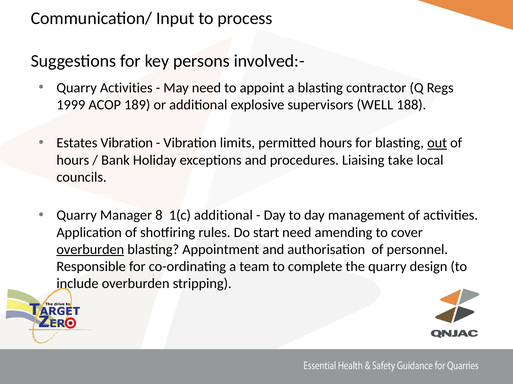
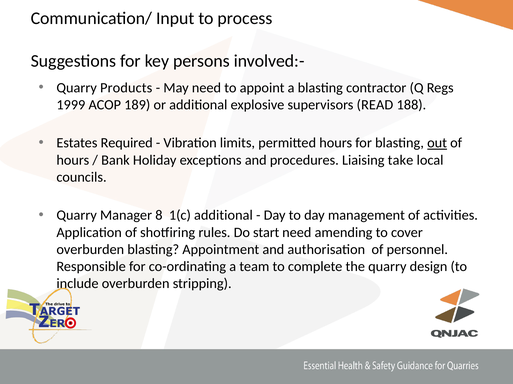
Quarry Activities: Activities -> Products (126, 88)
WELL: WELL -> READ (375, 105)
Estates Vibration: Vibration -> Required (127, 143)
overburden underline: present -> none (90, 250)
